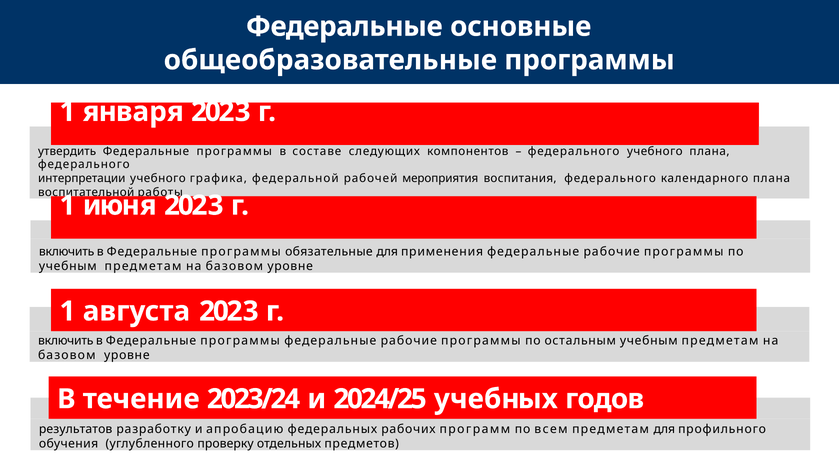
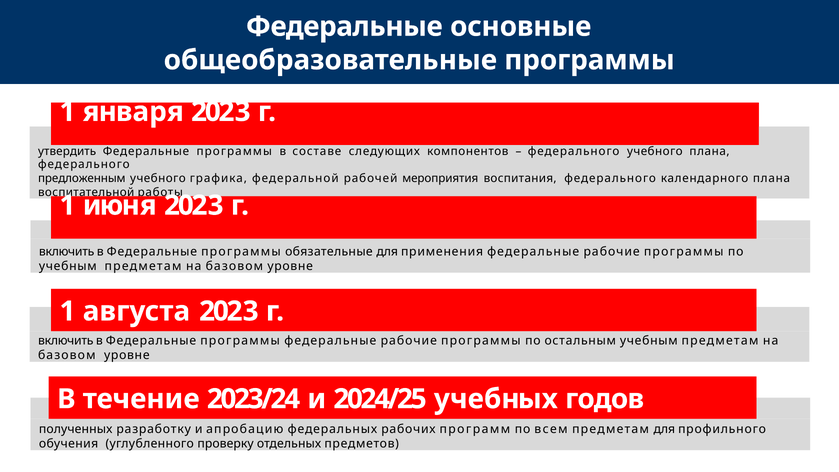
интерпретации: интерпретации -> предложенным (82, 178)
результатов: результатов -> полученных (76, 429)
